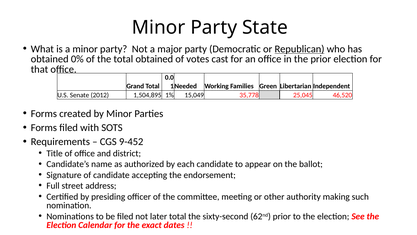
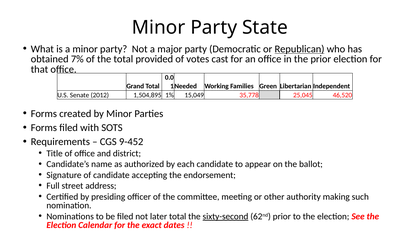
0%: 0% -> 7% (77, 59)
total obtained: obtained -> provided (154, 59)
sixty-second underline: none -> present (225, 216)
